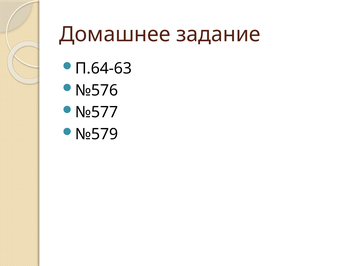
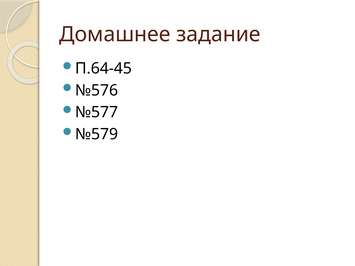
П.64-63: П.64-63 -> П.64-45 (103, 69)
